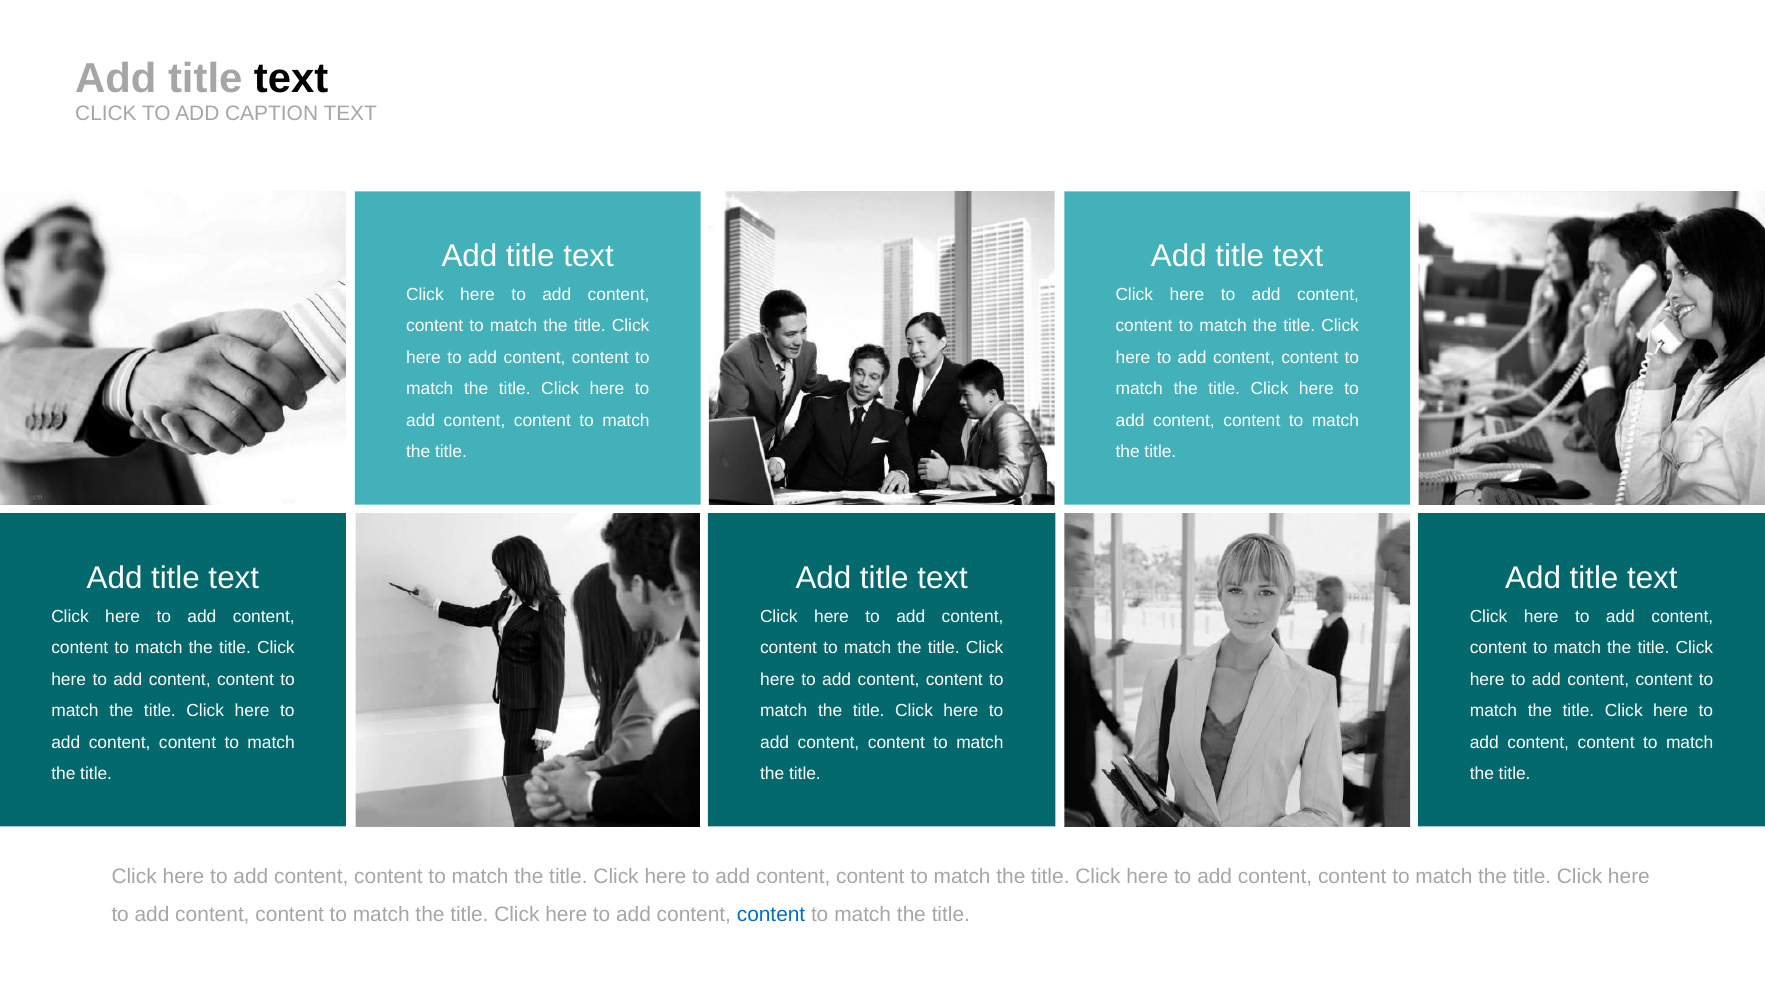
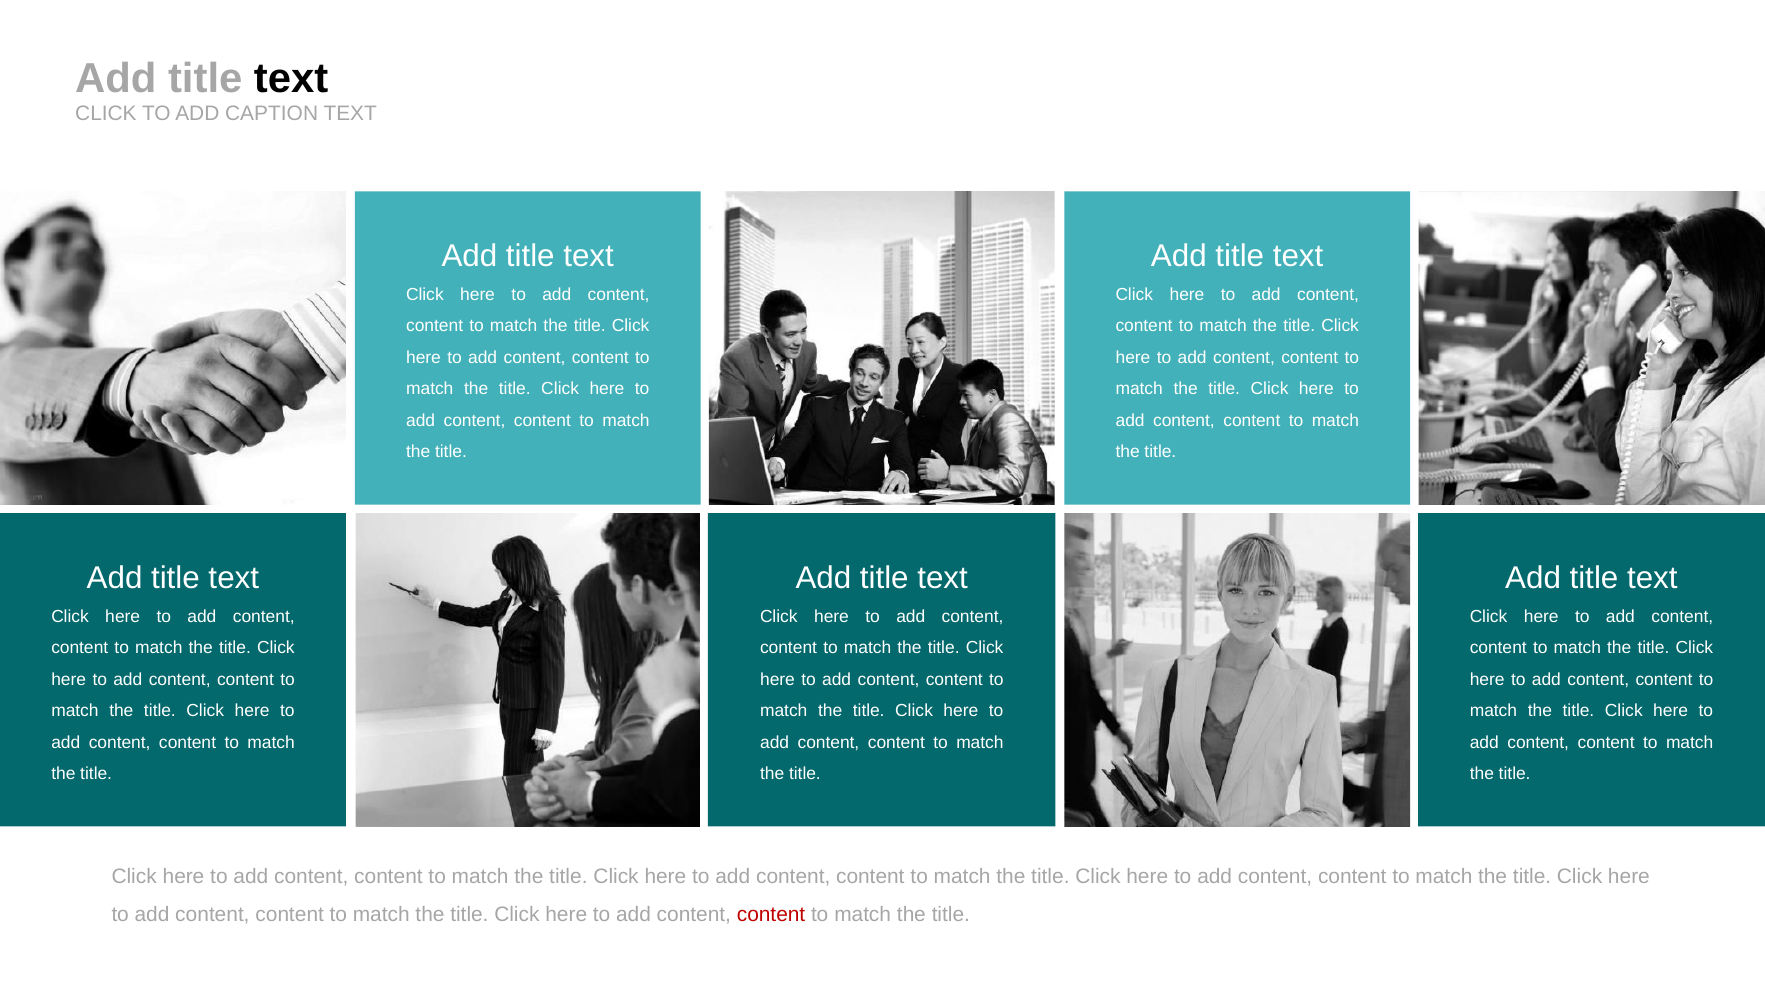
content colour: blue -> red (771, 914)
